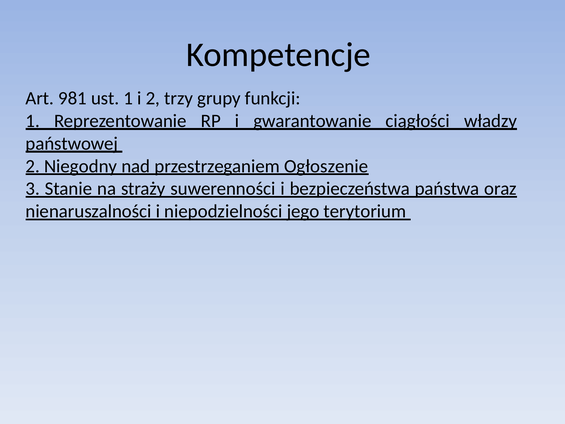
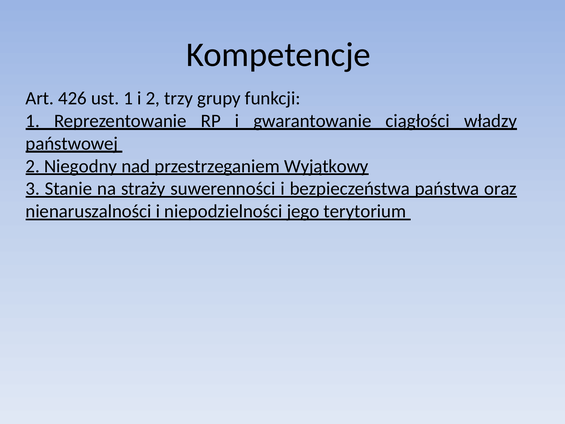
981: 981 -> 426 (73, 98)
Ogłoszenie: Ogłoszenie -> Wyjątkowy (326, 166)
